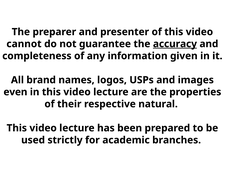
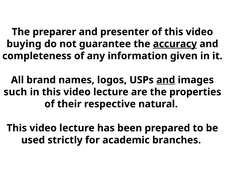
cannot: cannot -> buying (24, 44)
and underline: none -> present (166, 80)
even: even -> such (15, 92)
